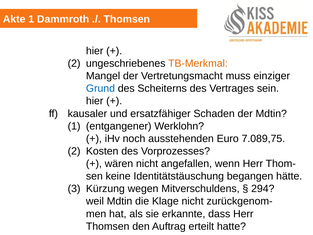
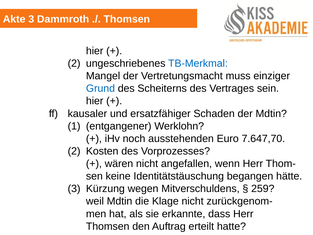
Akte 1: 1 -> 3 (31, 19)
TB-Merkmal colour: orange -> blue (198, 63)
7.089,75: 7.089,75 -> 7.647,70 (263, 138)
294: 294 -> 259 (263, 189)
